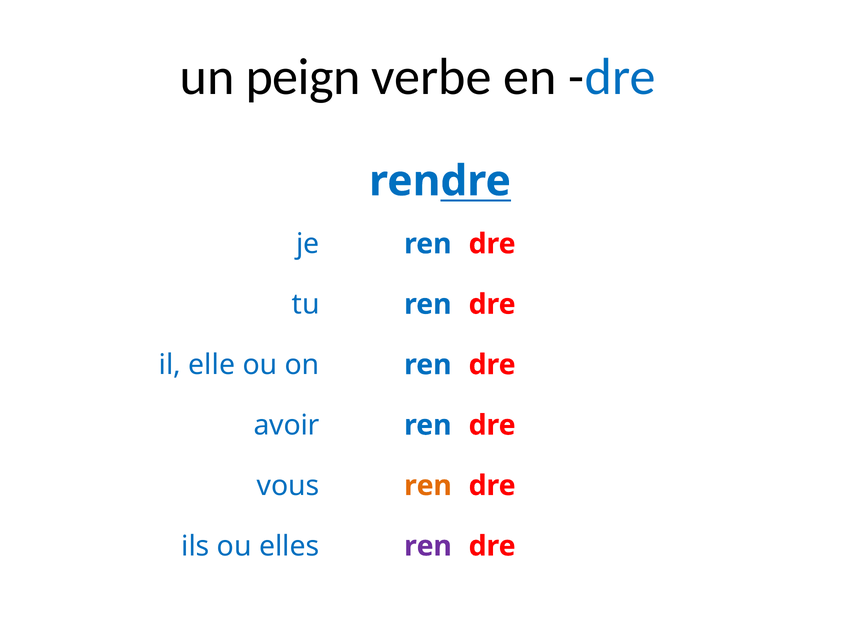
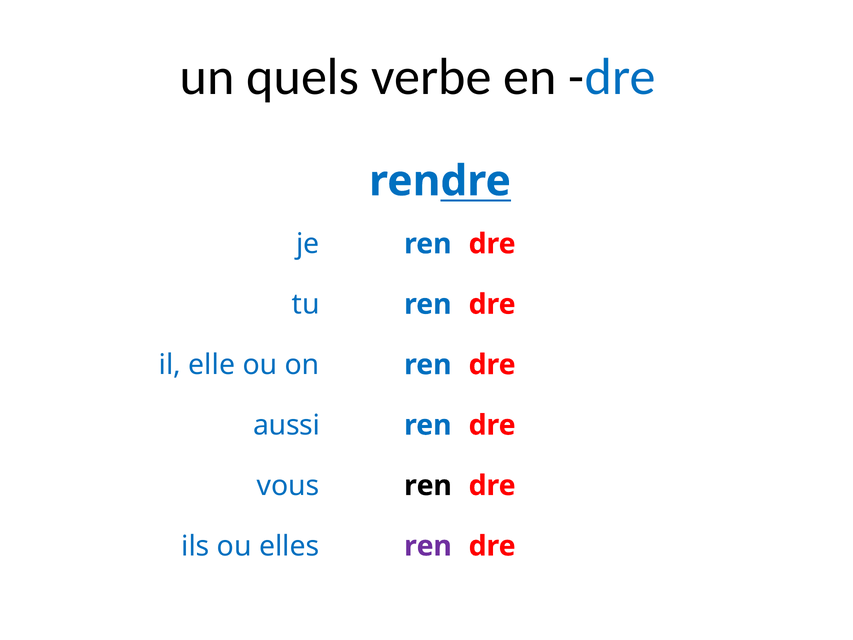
peign: peign -> quels (303, 77)
avoir: avoir -> aussi (287, 425)
ren colour: orange -> black (428, 485)
